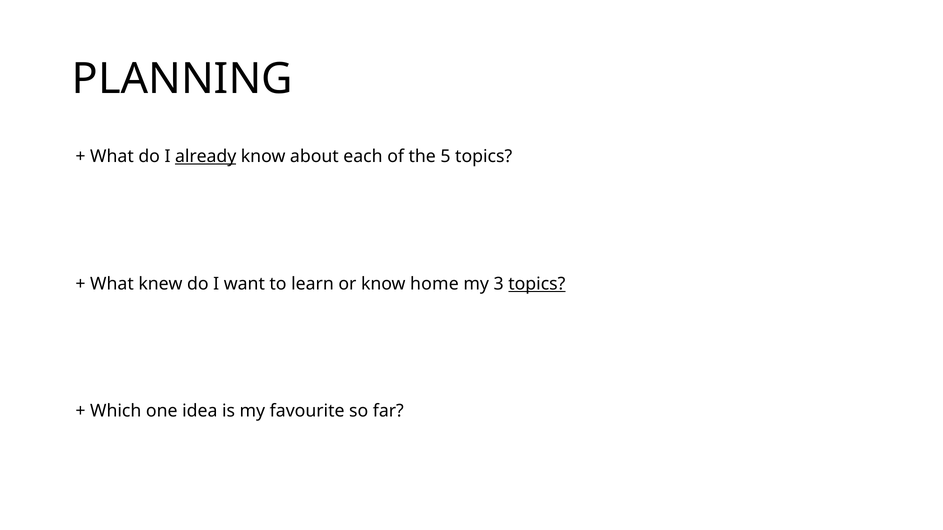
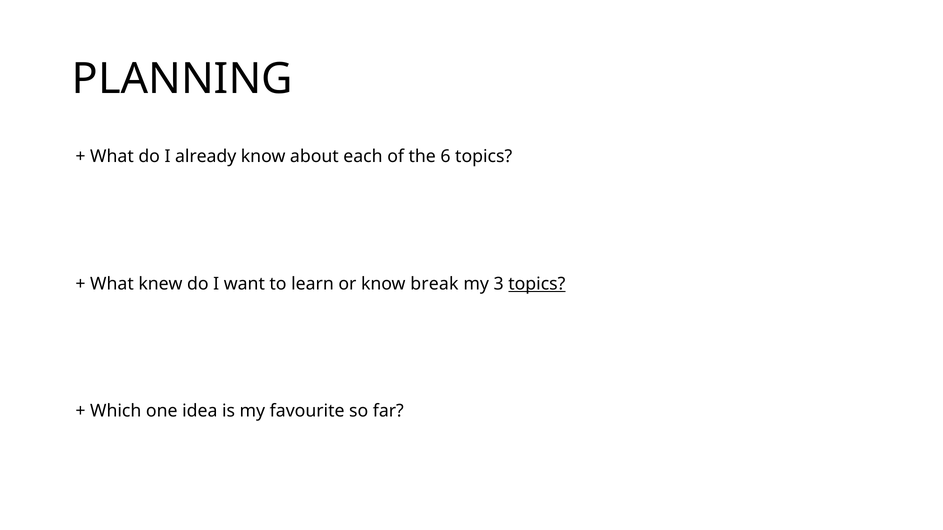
already underline: present -> none (206, 157)
5: 5 -> 6 (446, 157)
home: home -> break (434, 284)
